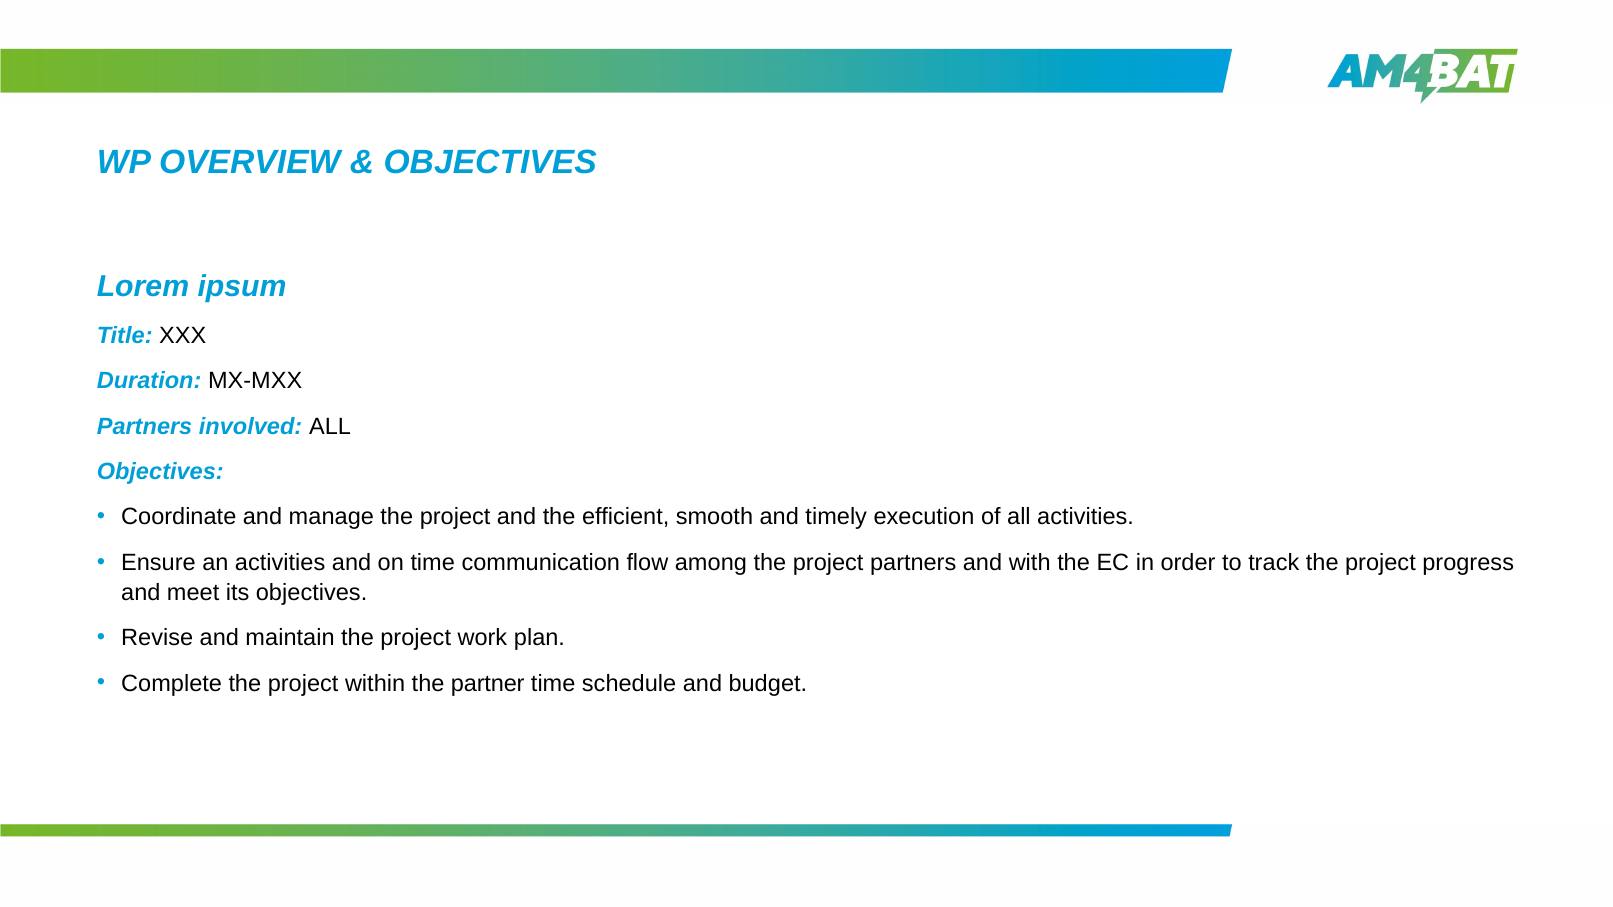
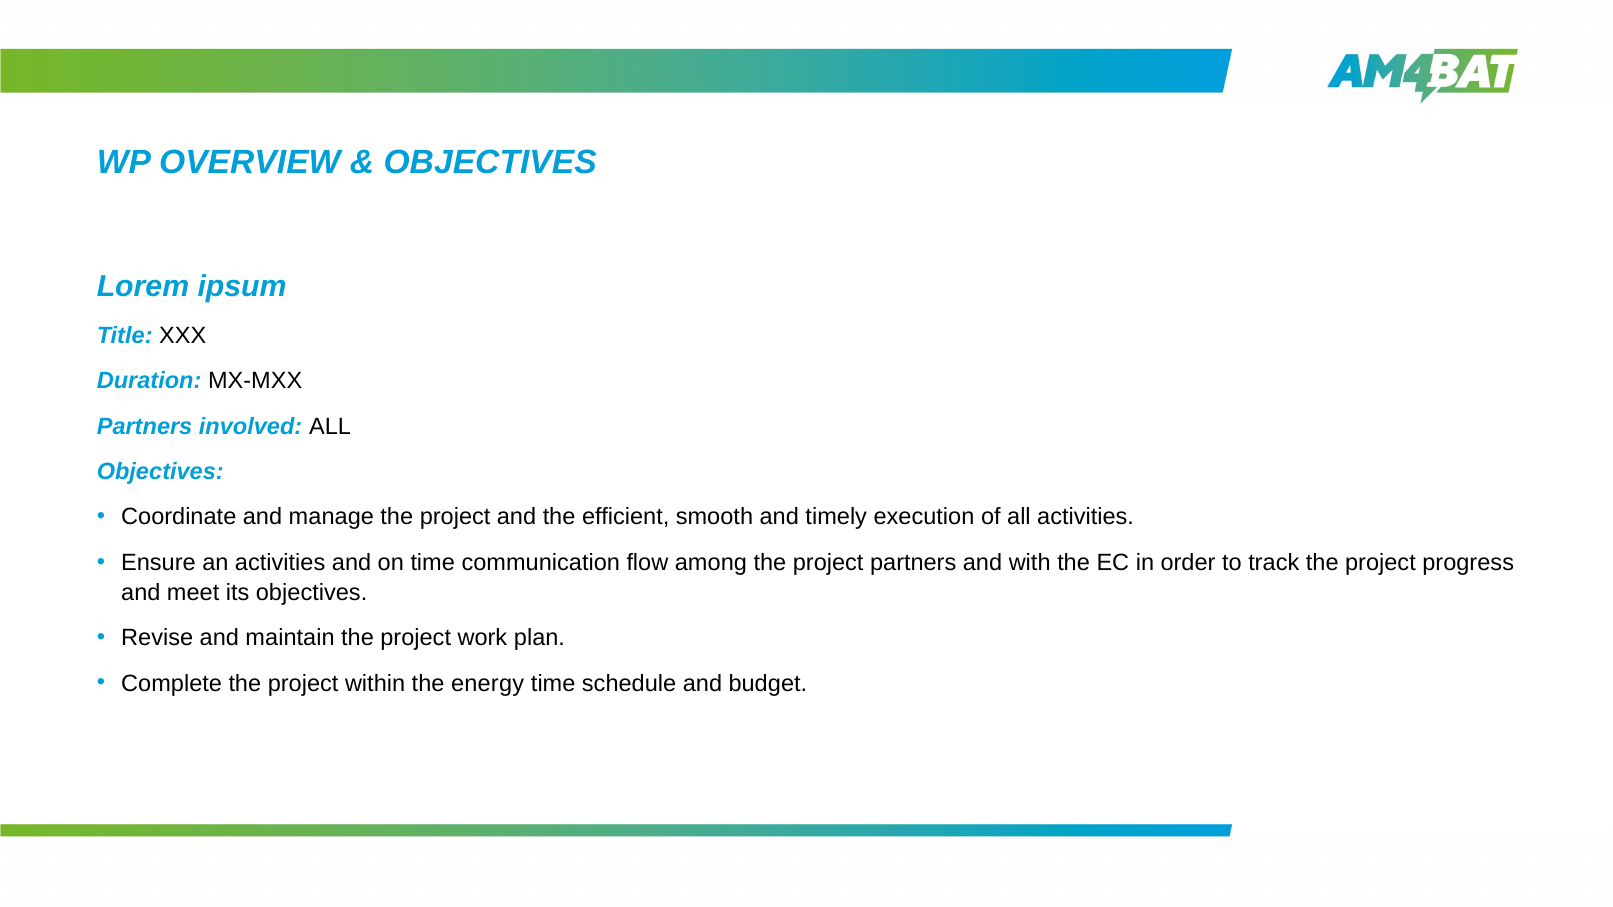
partner: partner -> energy (488, 684)
